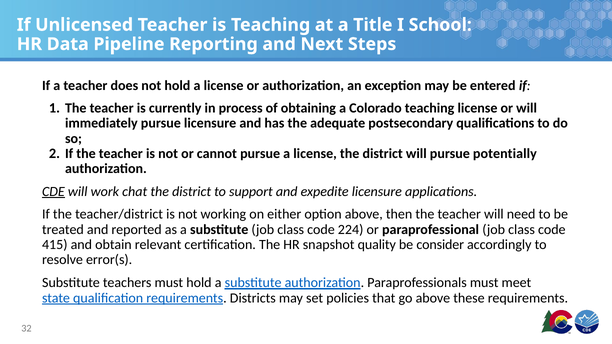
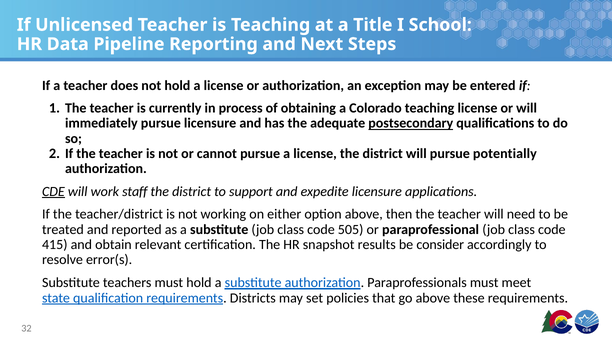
postsecondary underline: none -> present (411, 123)
chat: chat -> staff (135, 192)
224: 224 -> 505 (351, 230)
quality: quality -> results (377, 245)
